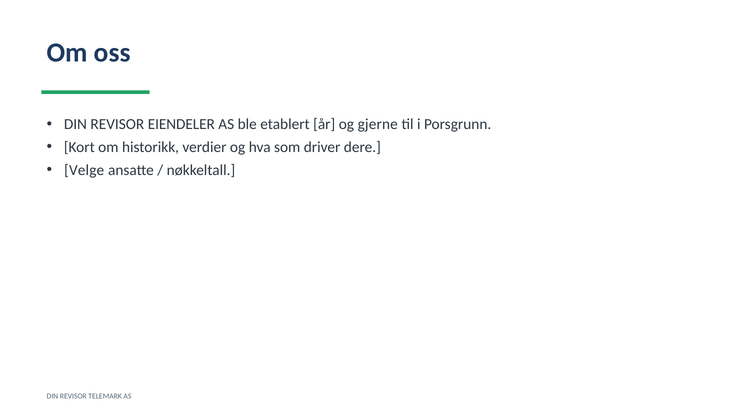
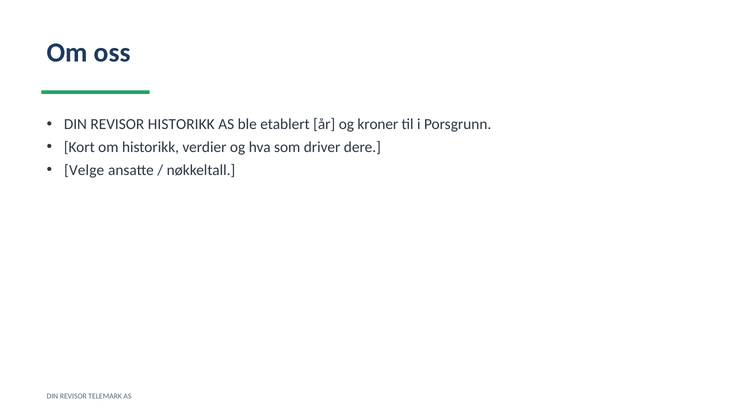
REVISOR EIENDELER: EIENDELER -> HISTORIKK (181, 124)
gjerne: gjerne -> kroner (378, 124)
